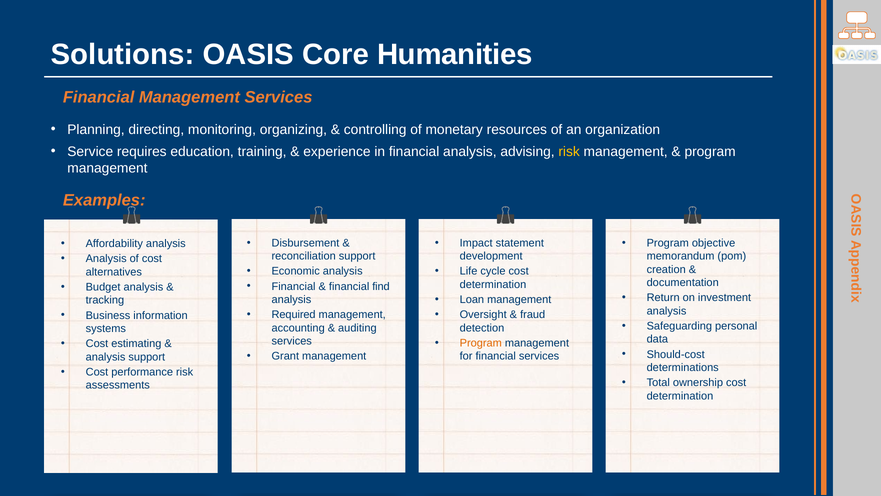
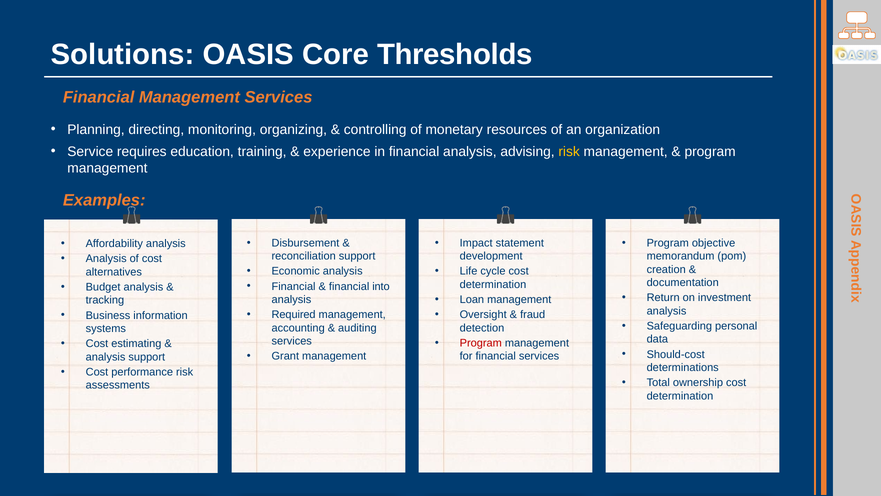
Humanities: Humanities -> Thresholds (455, 55)
find: find -> into (381, 286)
Program colour: orange -> red (481, 343)
